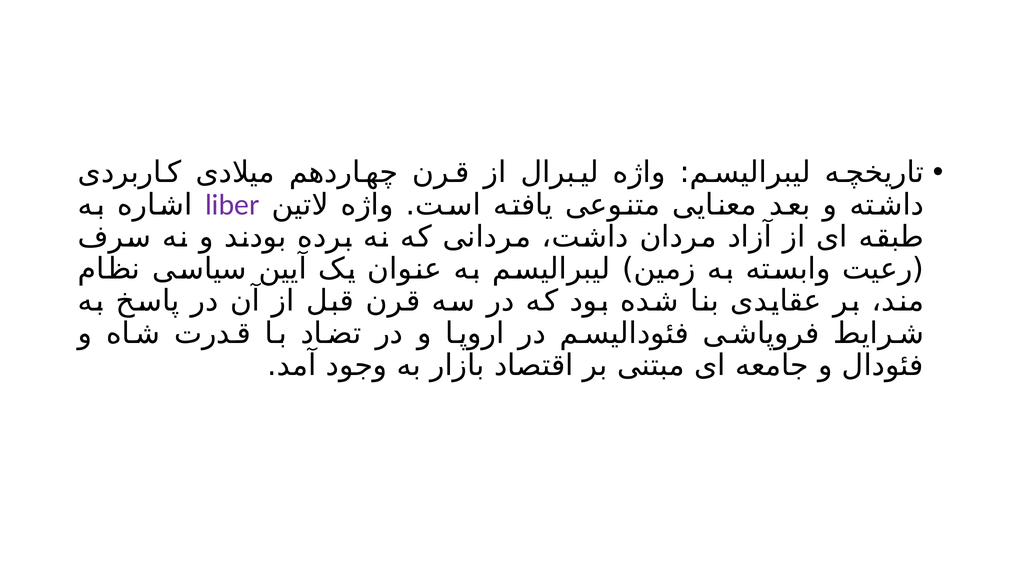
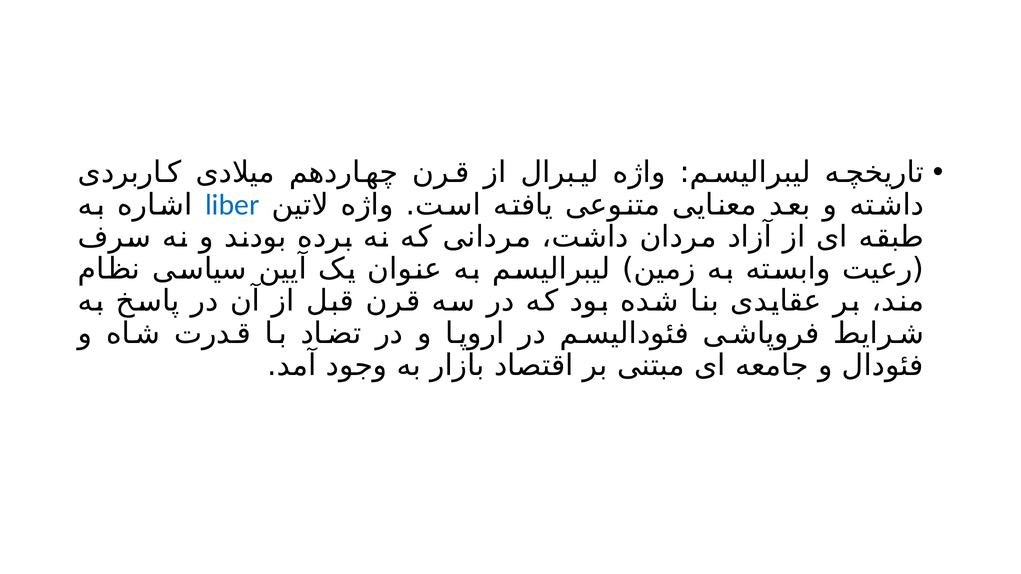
liber colour: purple -> blue (232, 205)
